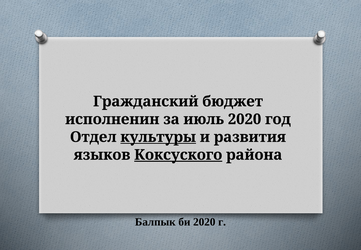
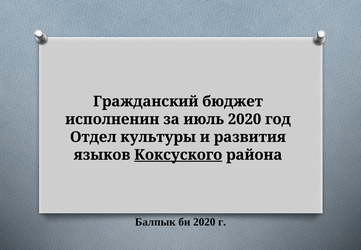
культуры underline: present -> none (158, 137)
